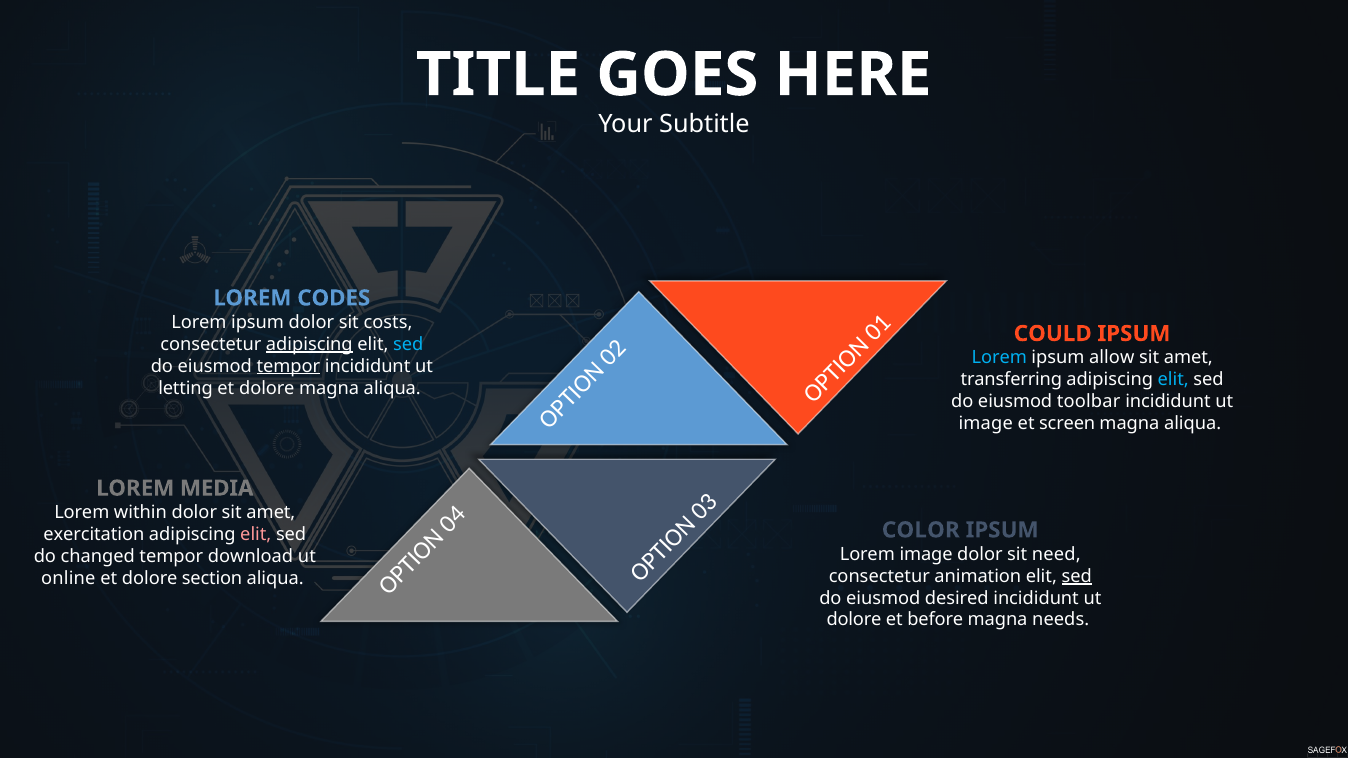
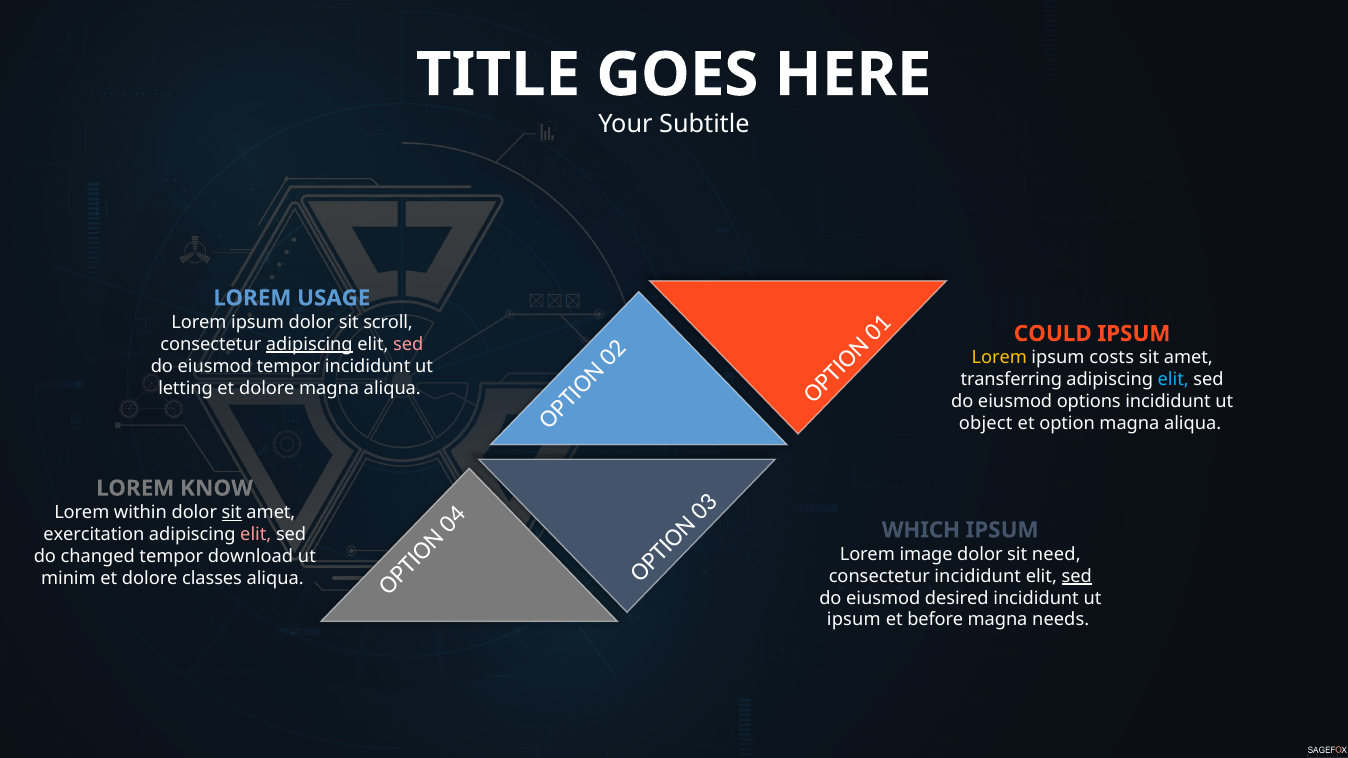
CODES: CODES -> USAGE (334, 298)
costs: costs -> scroll (388, 322)
sed colour: light blue -> pink (408, 344)
Lorem colour: light blue -> yellow (999, 358)
allow: allow -> costs (1112, 358)
tempor underline: present -> none (288, 366)
toolbar: toolbar -> options (1089, 402)
image: image -> object (986, 424)
screen: screen -> option (1067, 424)
MEDIA: MEDIA -> KNOW (217, 488)
sit underline: none -> present (232, 513)
COLOR: COLOR -> WHICH (921, 530)
consectetur animation: animation -> incididunt (978, 576)
online: online -> minim (68, 578)
section: section -> classes (212, 578)
dolore: dolore -> ipsum (854, 620)
